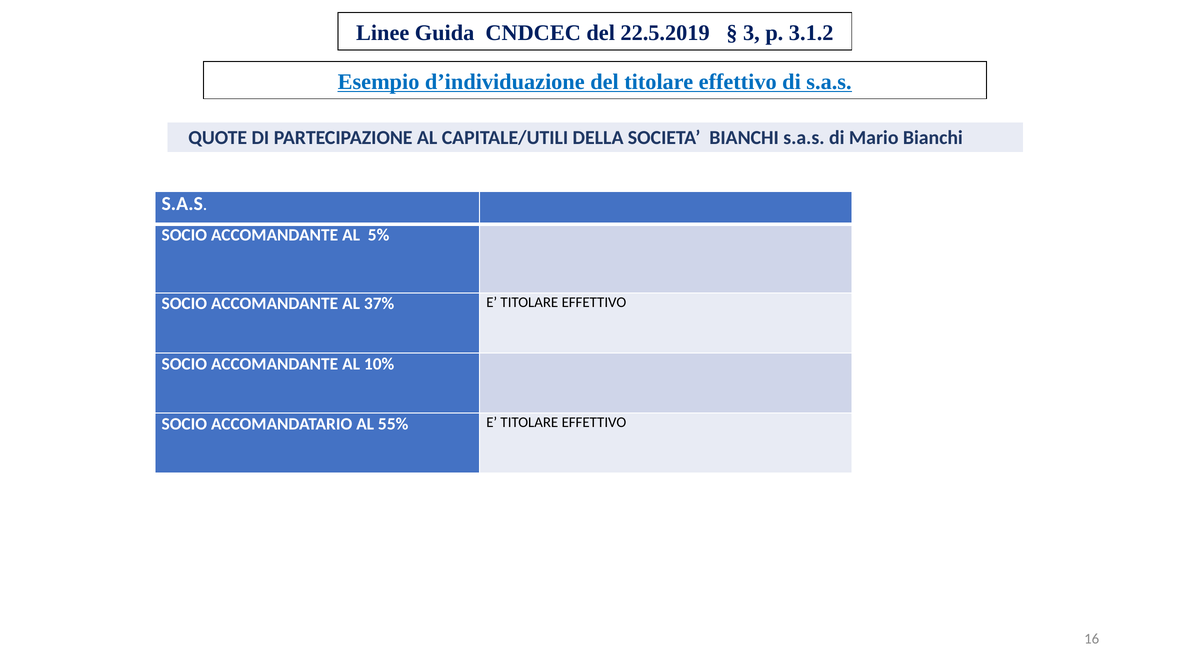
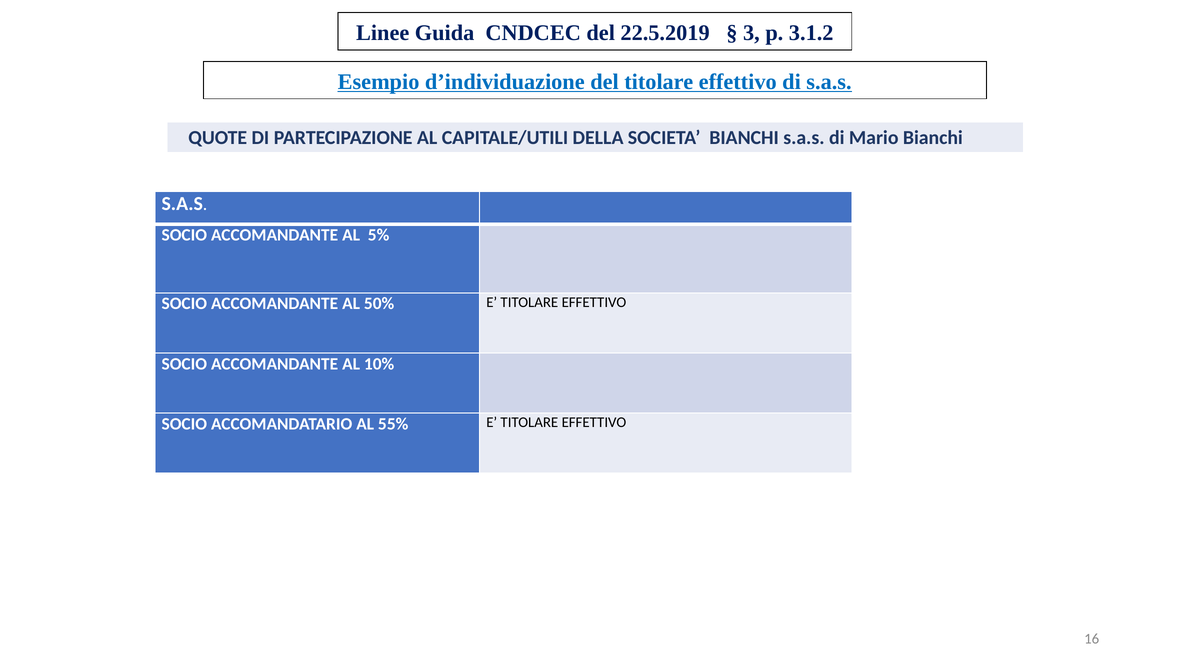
37%: 37% -> 50% (379, 304)
